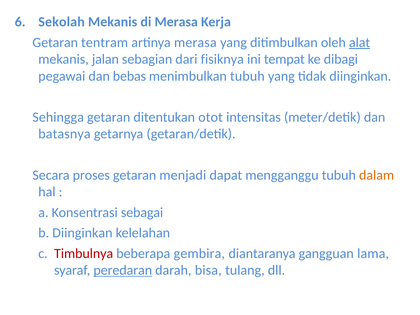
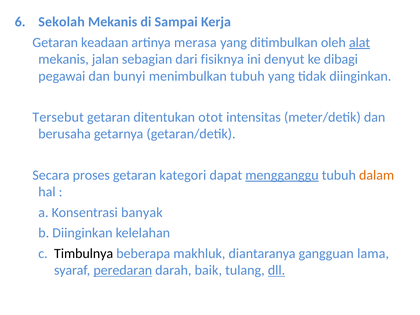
di Merasa: Merasa -> Sampai (176, 22)
tentram: tentram -> keadaan (105, 43)
tempat: tempat -> denyut (284, 59)
bebas: bebas -> bunyi (129, 76)
Sehingga: Sehingga -> Tersebut (58, 117)
batasnya: batasnya -> berusaha (65, 134)
menjadi: menjadi -> kategori (183, 175)
mengganggu underline: none -> present (282, 175)
sebagai: sebagai -> banyak (142, 212)
Timbulnya colour: red -> black (84, 253)
gembira: gembira -> makhluk (199, 253)
bisa: bisa -> baik (208, 270)
dll underline: none -> present (277, 270)
